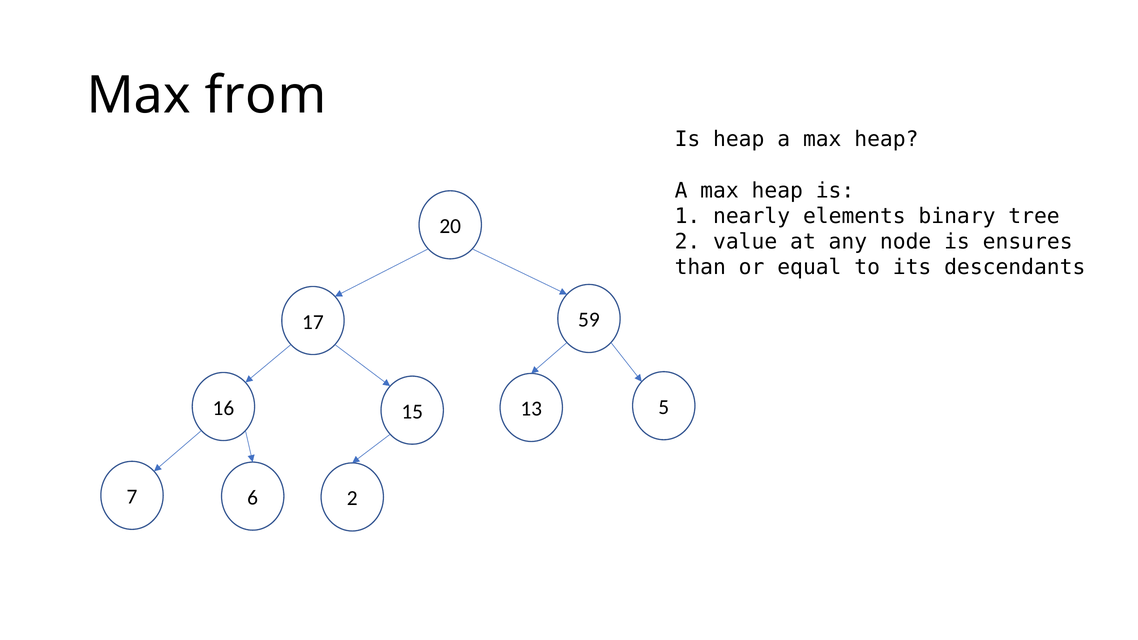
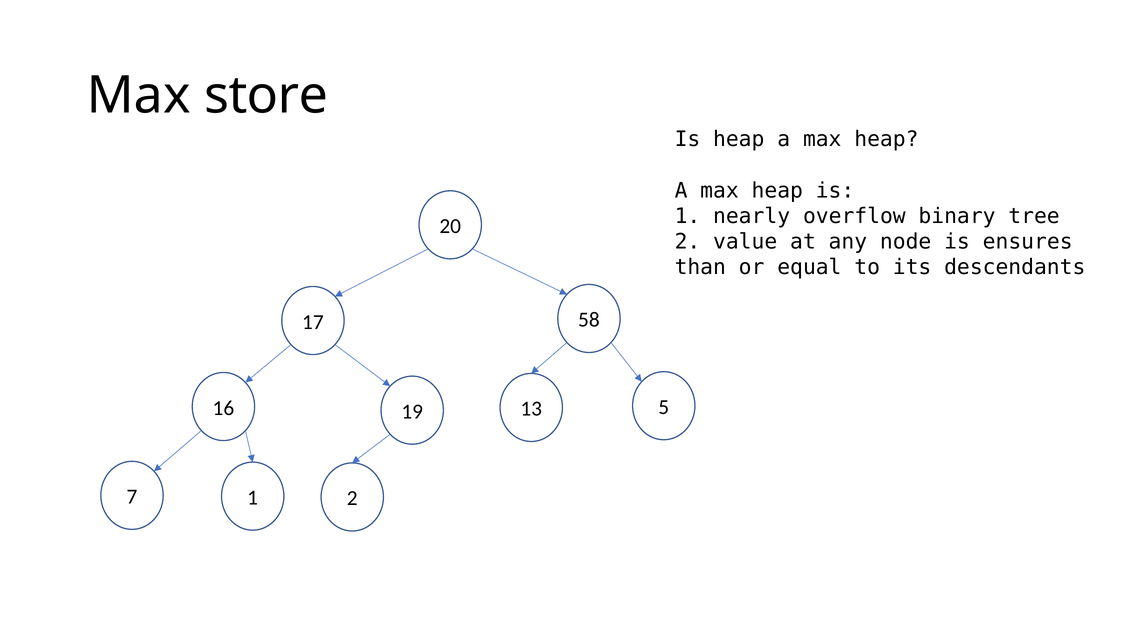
from: from -> store (266, 96)
elements: elements -> overflow (854, 216)
59: 59 -> 58 (589, 320)
15: 15 -> 19 (412, 412)
7 6: 6 -> 1 (253, 498)
